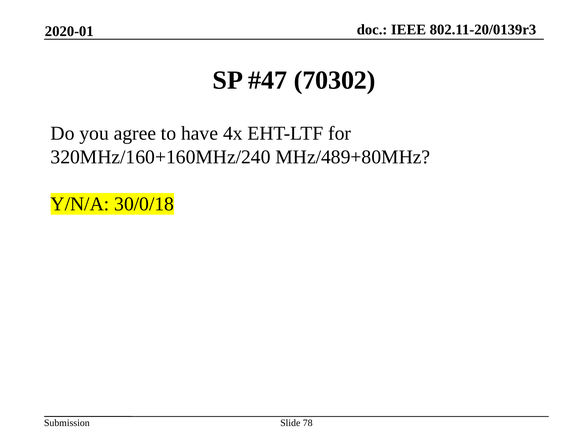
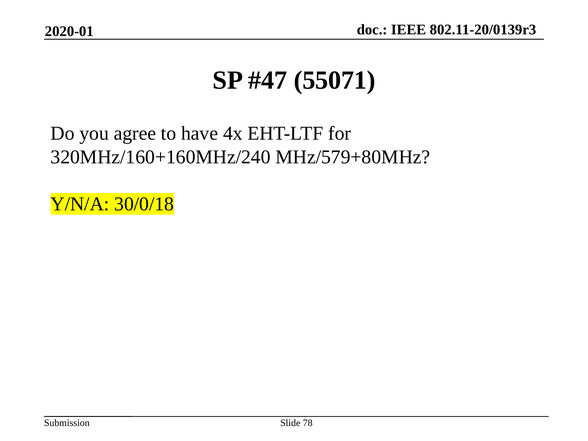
70302: 70302 -> 55071 (335, 80)
MHz/489+80MHz: MHz/489+80MHz -> MHz/579+80MHz (353, 157)
